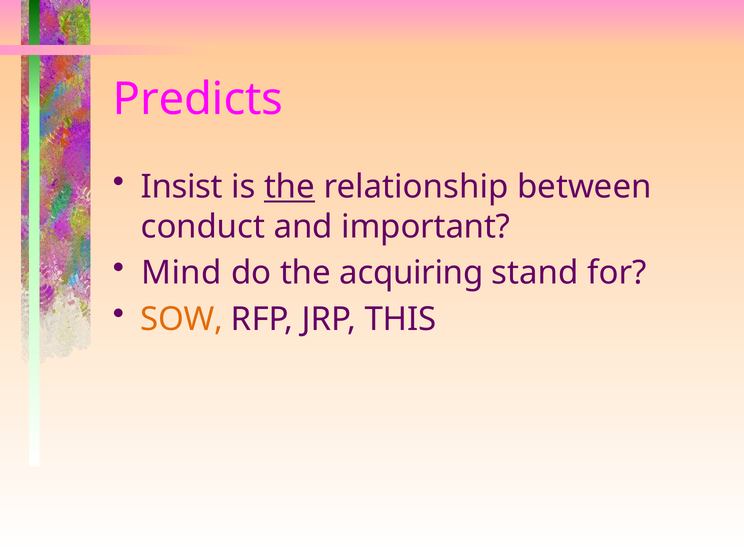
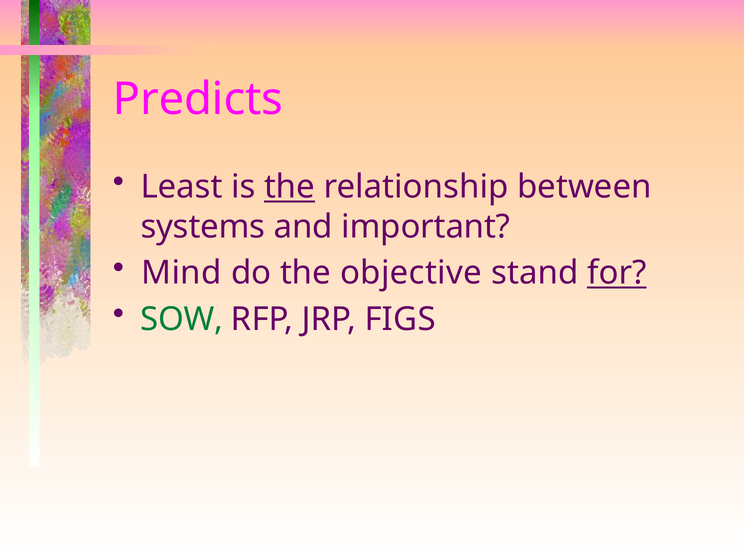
Insist: Insist -> Least (182, 187)
conduct: conduct -> systems (203, 227)
acquiring: acquiring -> objective (411, 273)
for underline: none -> present (617, 273)
SOW colour: orange -> green (182, 319)
THIS: THIS -> FIGS (400, 319)
